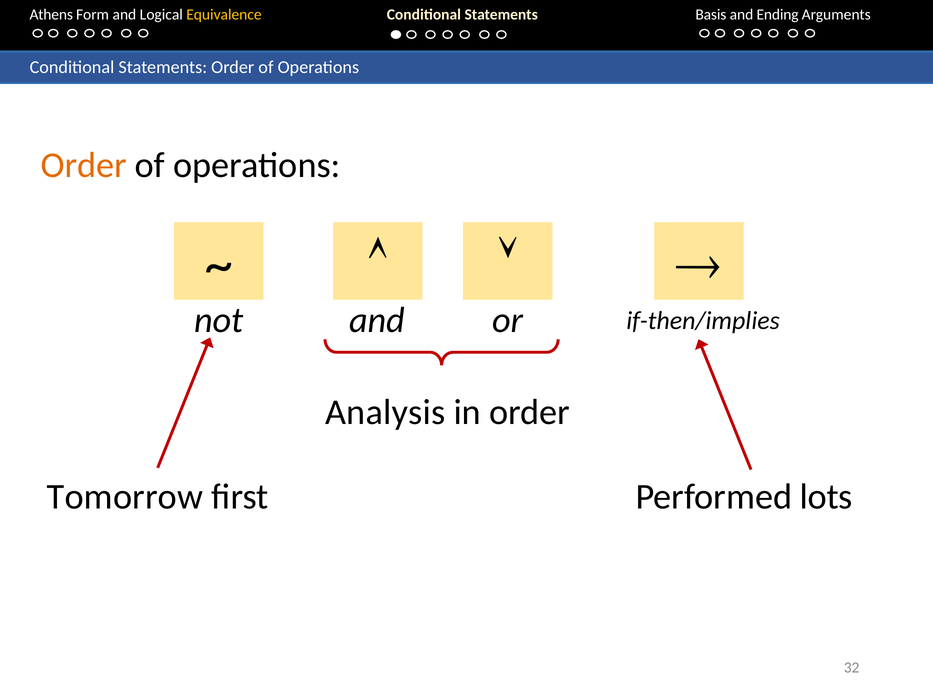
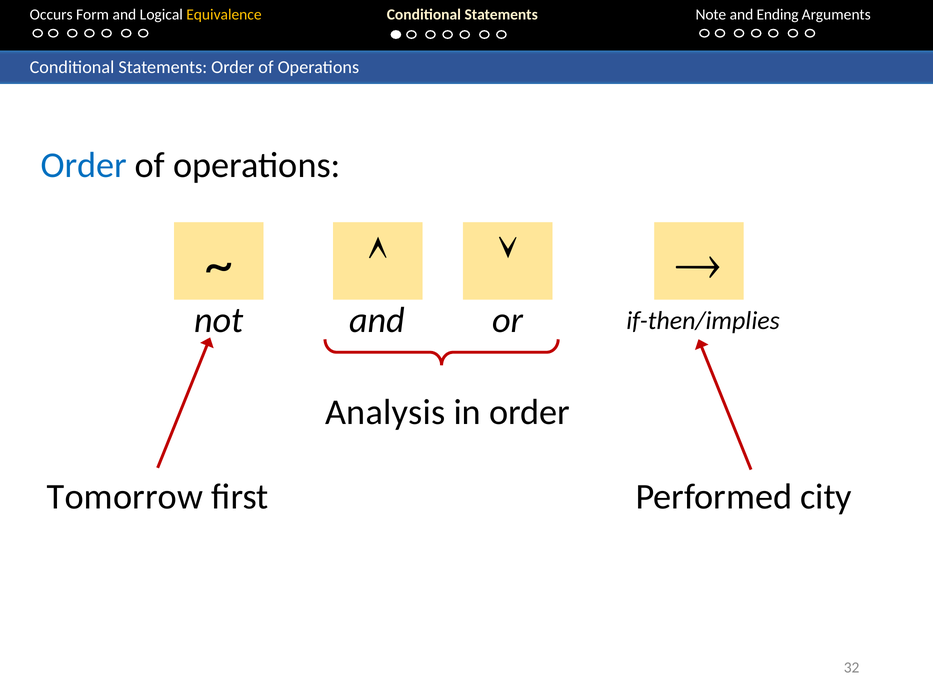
Athens: Athens -> Occurs (51, 15)
Basis: Basis -> Note (711, 15)
Order colour: orange -> blue (84, 165)
lots: lots -> city (826, 497)
